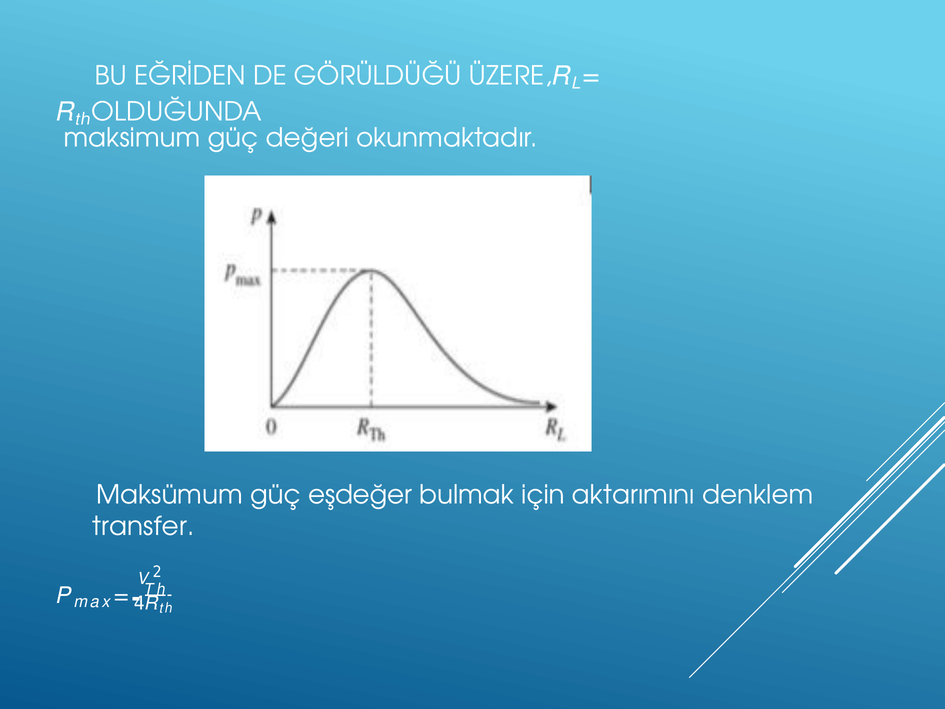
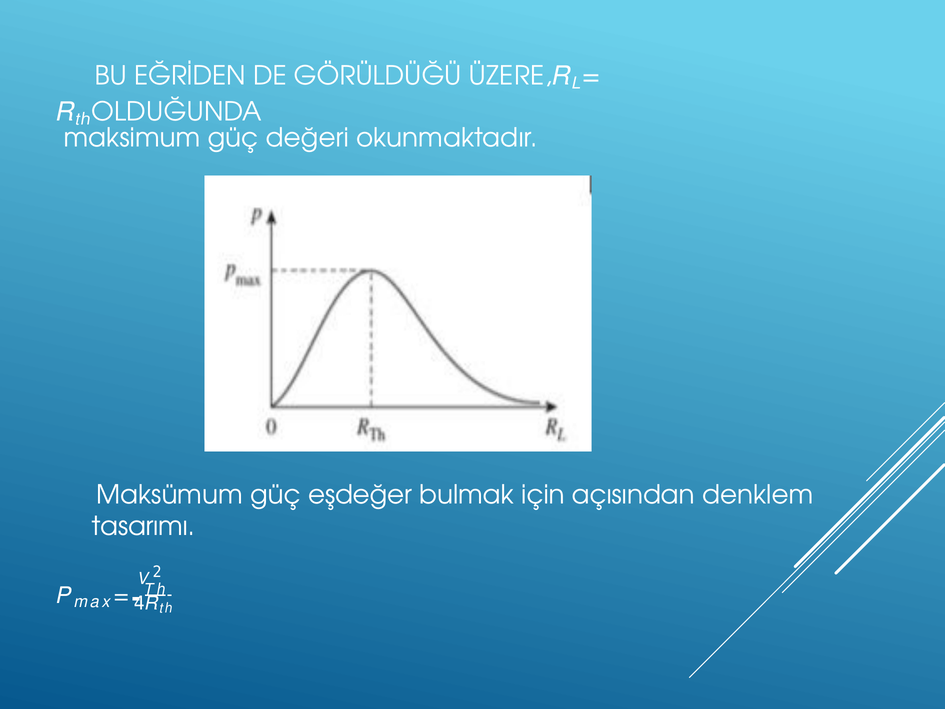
aktarımını: aktarımını -> açısından (633, 495)
transfer: transfer -> tasarımı (143, 526)
